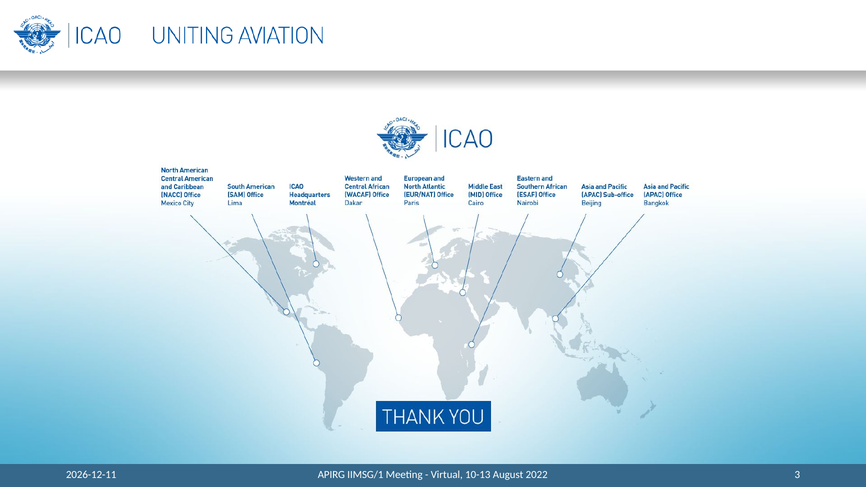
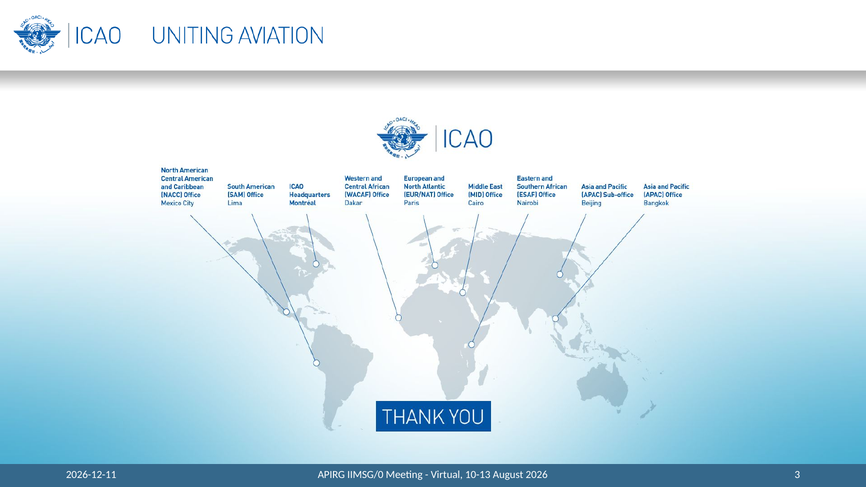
IIMSG/1: IIMSG/1 -> IIMSG/0 (365, 475)
2022: 2022 -> 2026 (537, 475)
